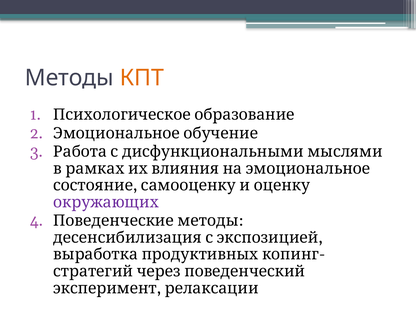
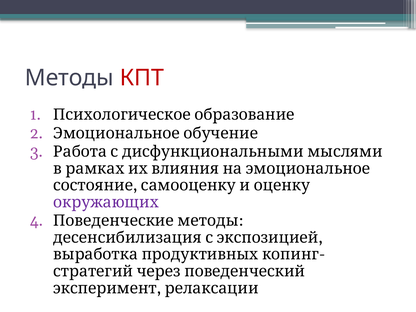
КПТ colour: orange -> red (142, 78)
